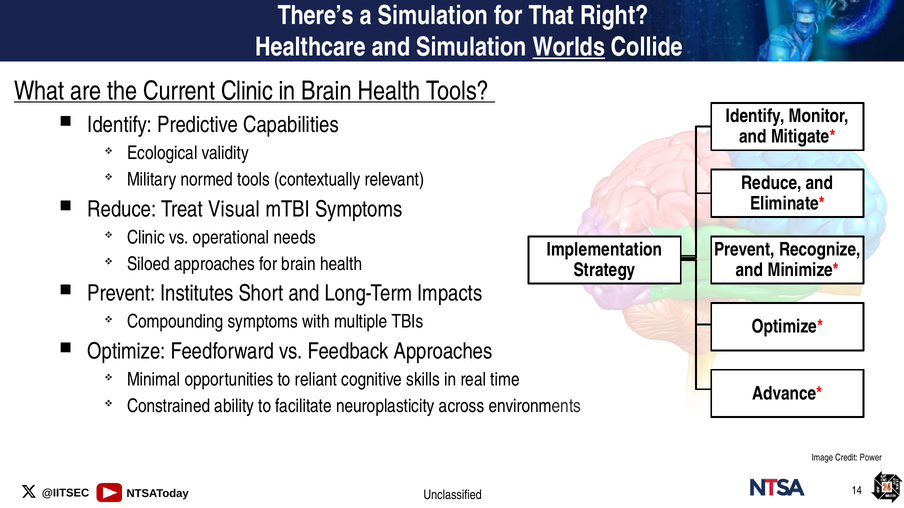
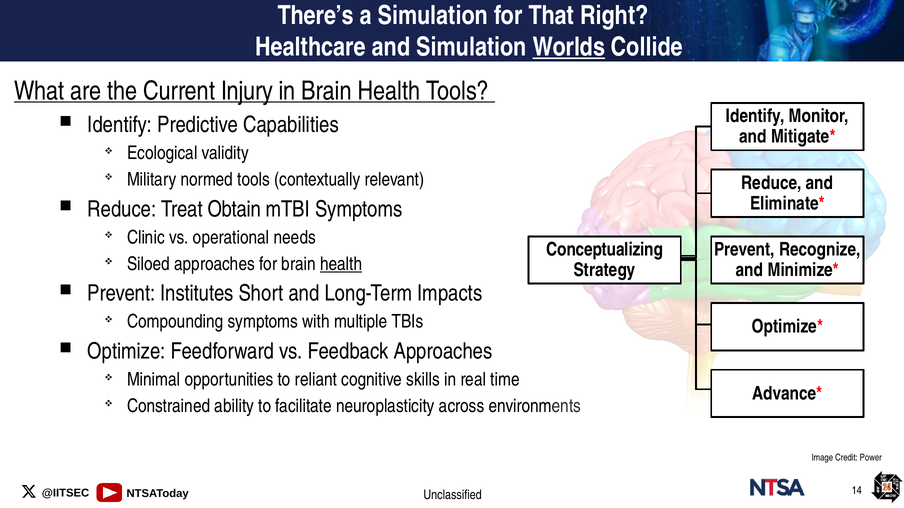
Current Clinic: Clinic -> Injury (247, 91)
Visual: Visual -> Obtain (234, 209)
Implementation: Implementation -> Conceptualizing (605, 250)
health underline: none -> present (341, 264)
